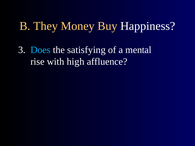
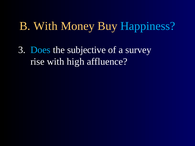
B They: They -> With (46, 26)
Happiness colour: white -> light blue (148, 26)
satisfying: satisfying -> subjective (87, 50)
mental: mental -> survey (138, 50)
